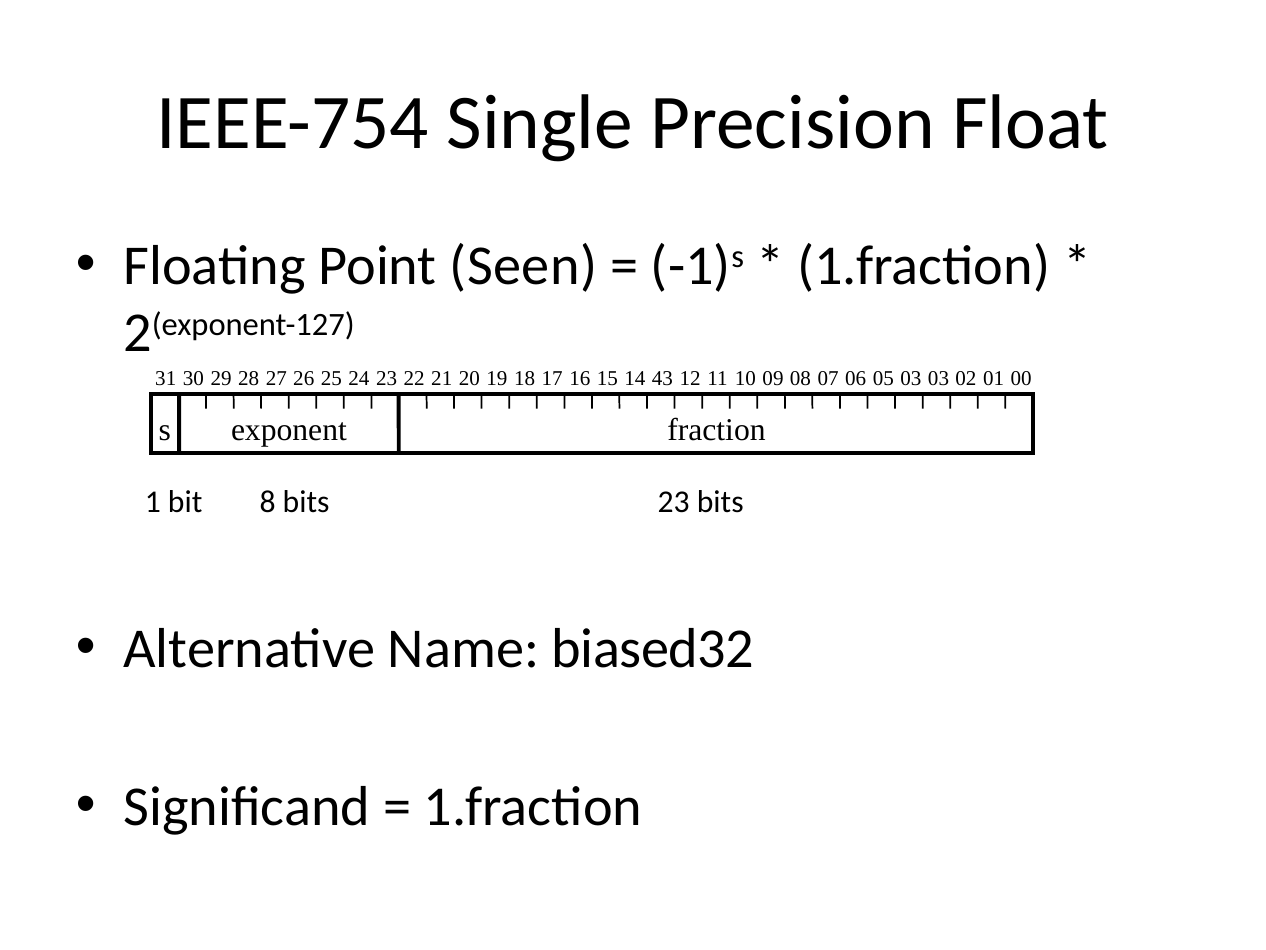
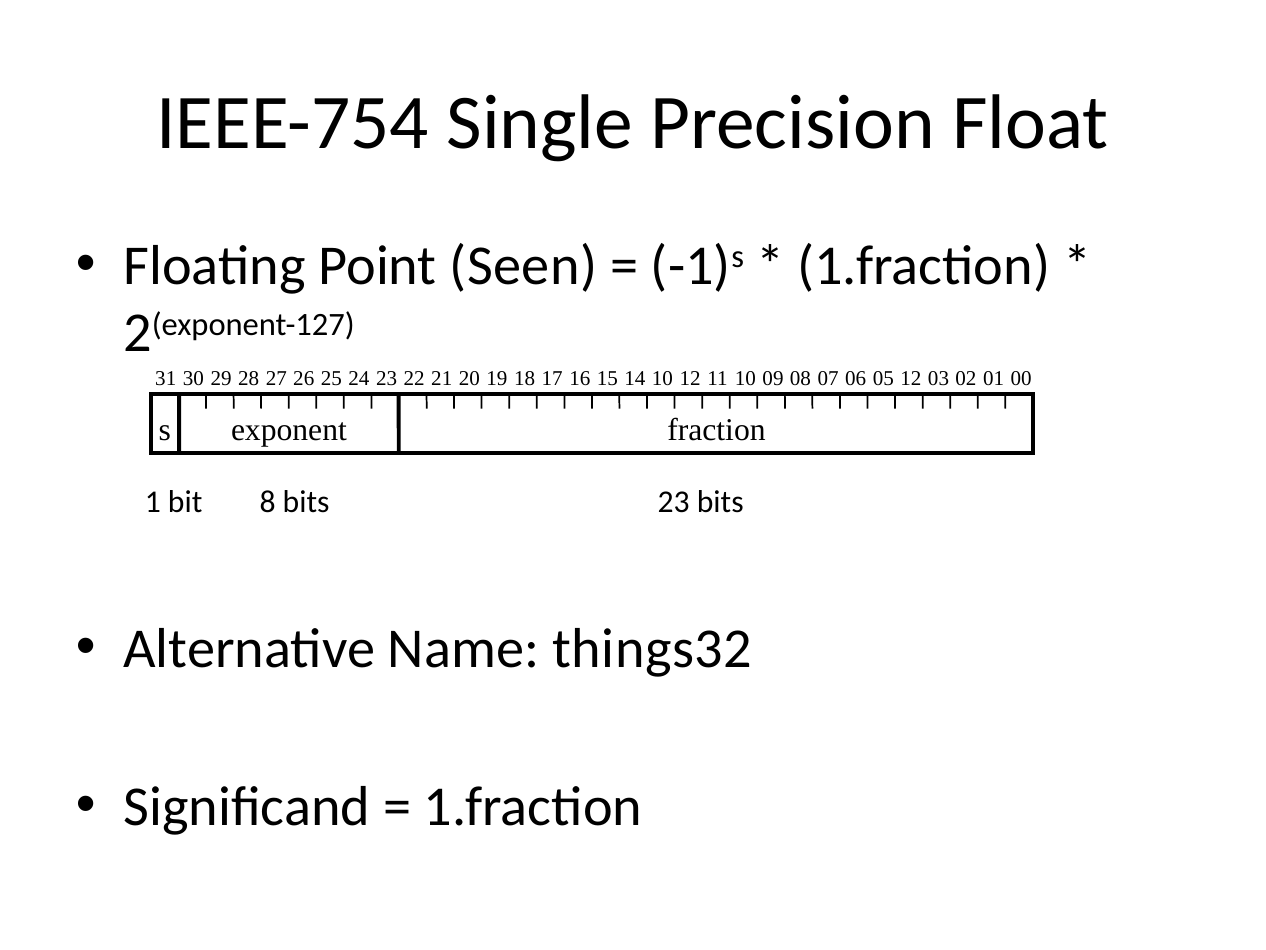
14 43: 43 -> 10 (662, 379)
05 03: 03 -> 12 (911, 379)
biased32: biased32 -> things32 (652, 649)
